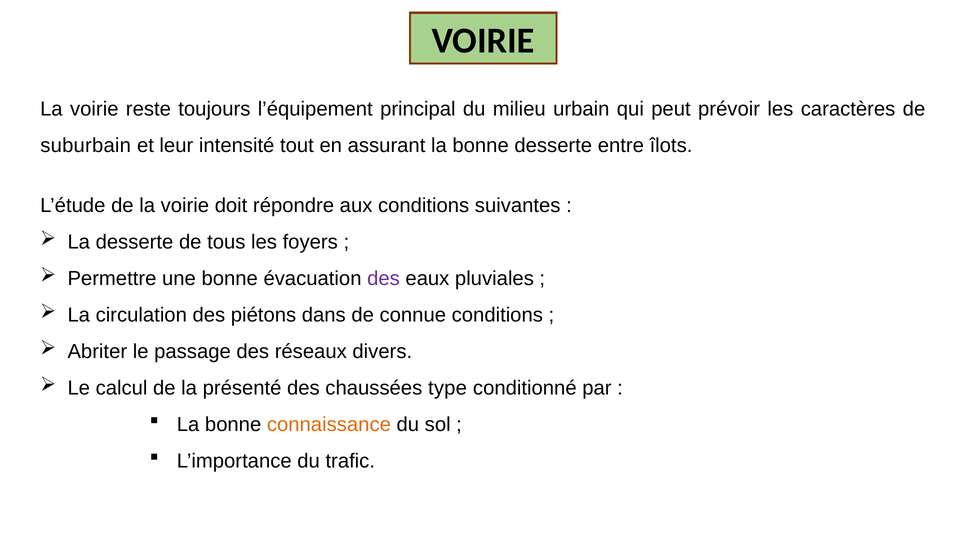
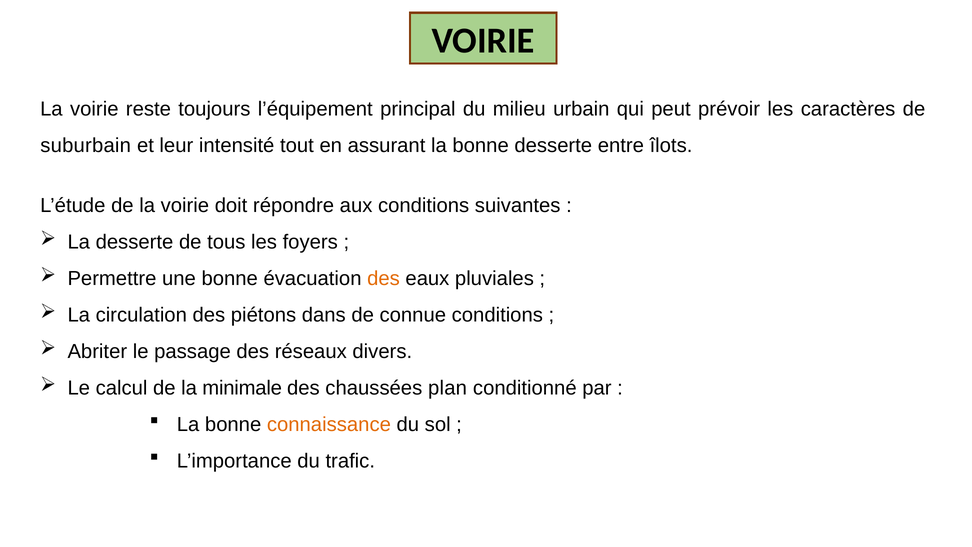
des colour: purple -> orange (383, 278)
présenté: présenté -> minimale (242, 388)
type: type -> plan (448, 388)
